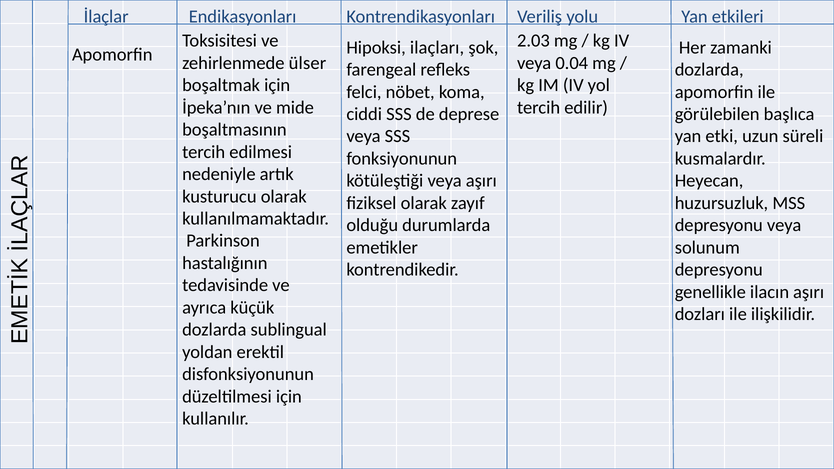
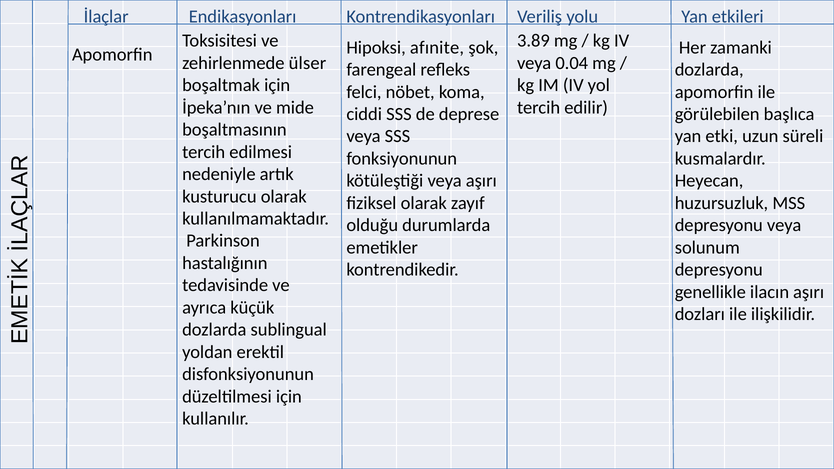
2.03: 2.03 -> 3.89 (533, 41)
ilaçları: ilaçları -> afınite (437, 47)
